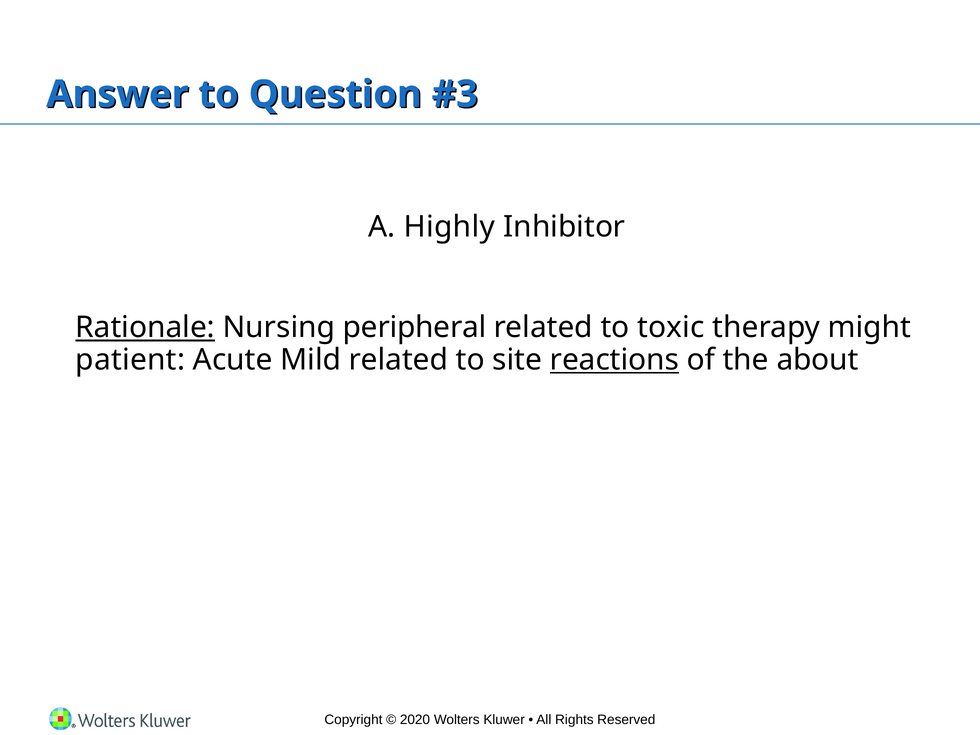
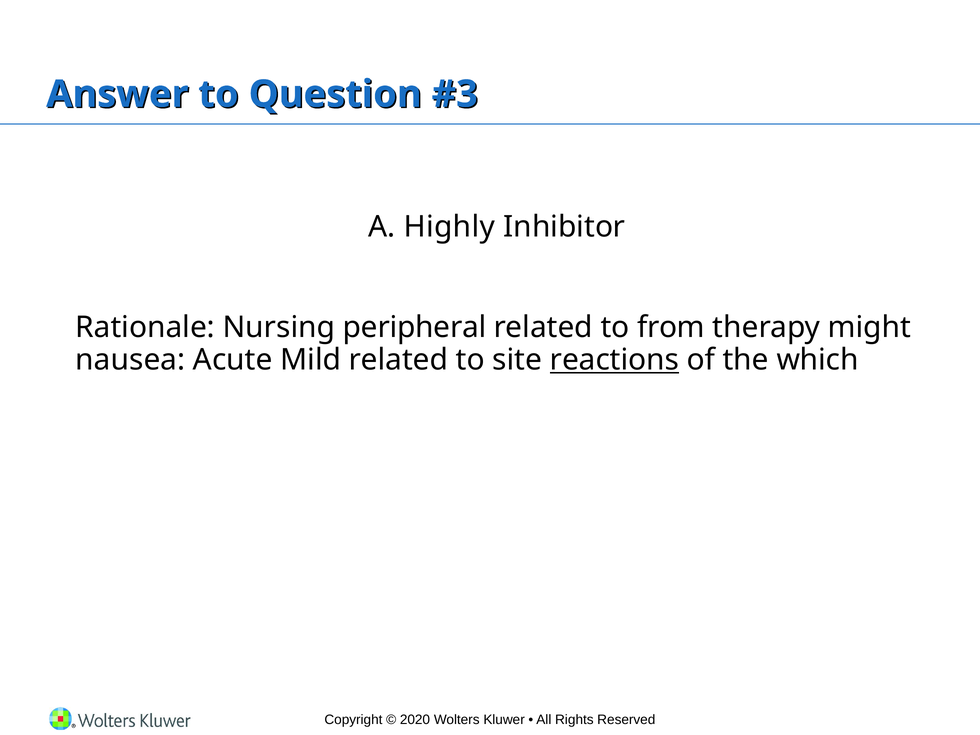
Rationale underline: present -> none (145, 327)
toxic: toxic -> from (671, 327)
patient: patient -> nausea (130, 360)
about: about -> which (818, 360)
